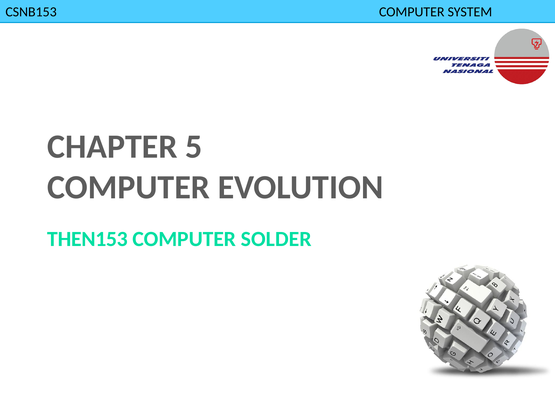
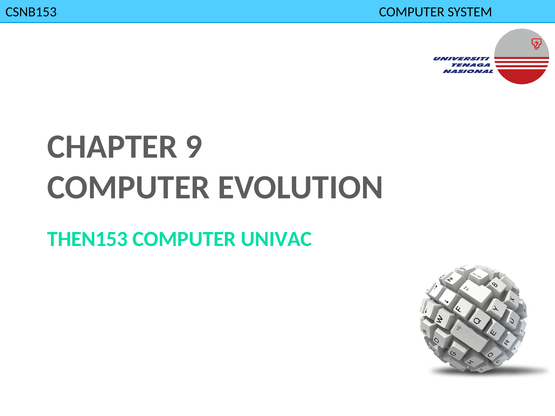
5: 5 -> 9 (194, 147)
SOLDER: SOLDER -> UNIVAC (276, 239)
